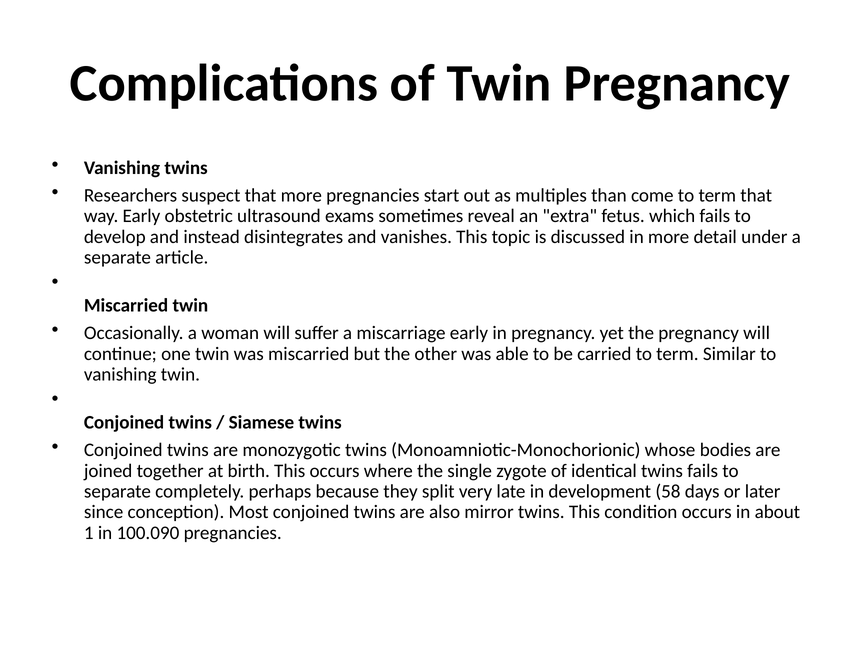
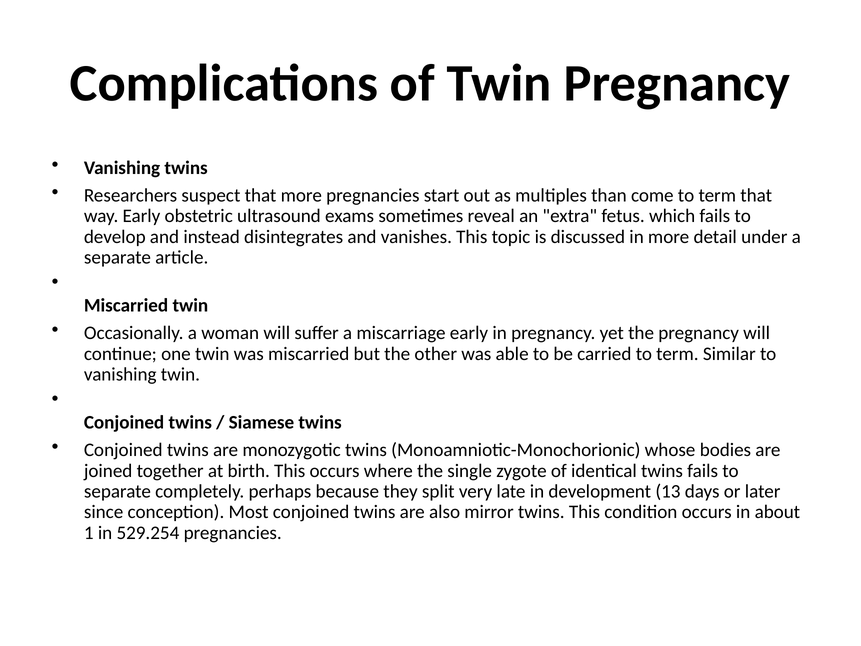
58: 58 -> 13 (668, 491)
100.090: 100.090 -> 529.254 (148, 532)
